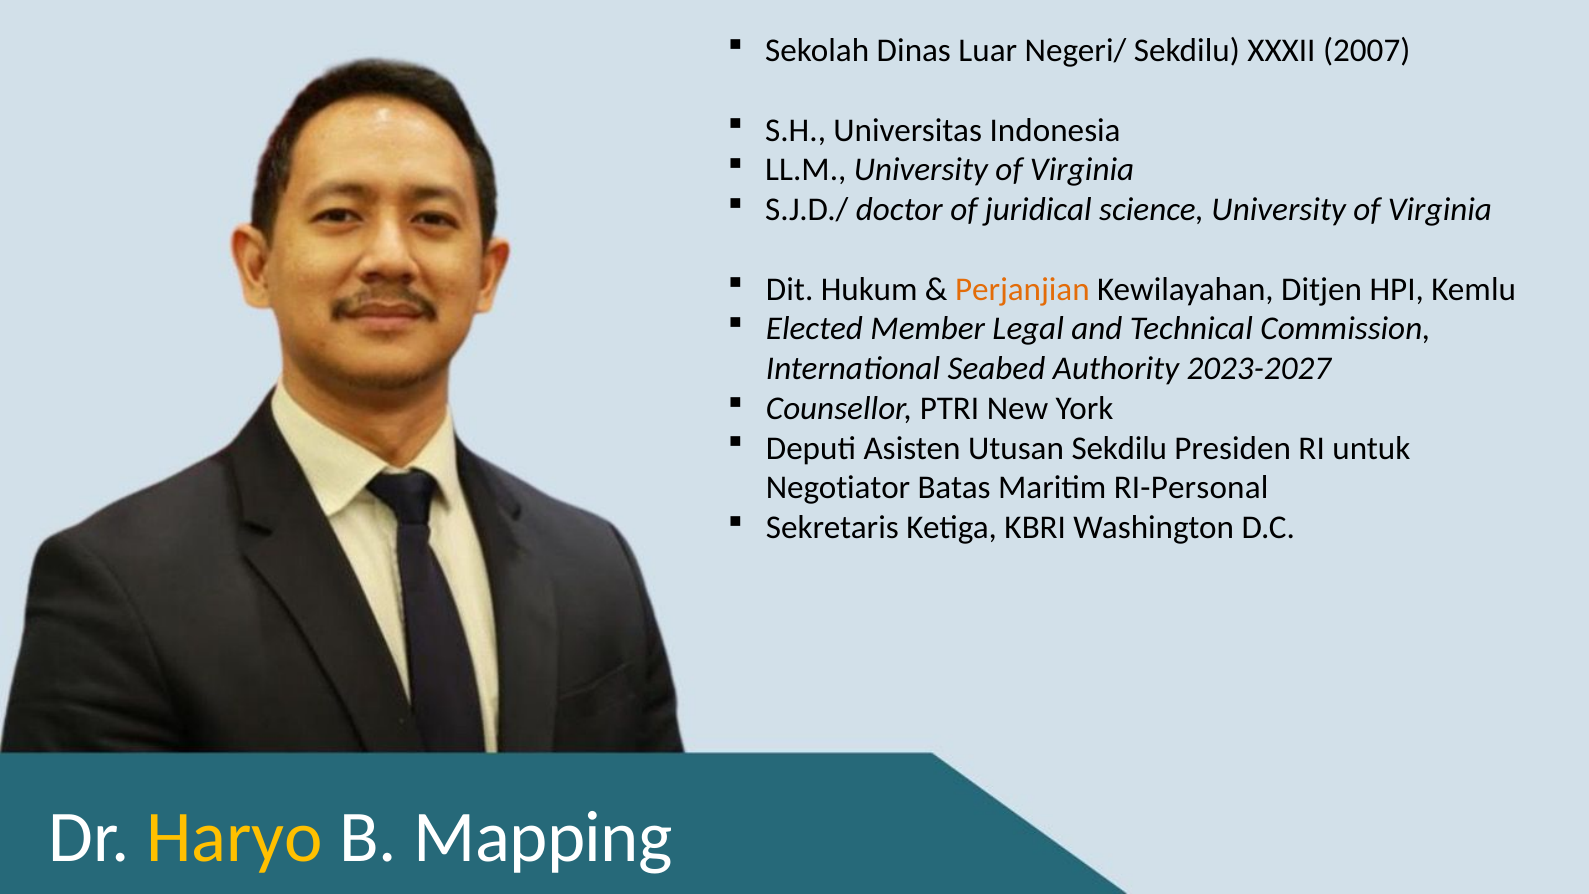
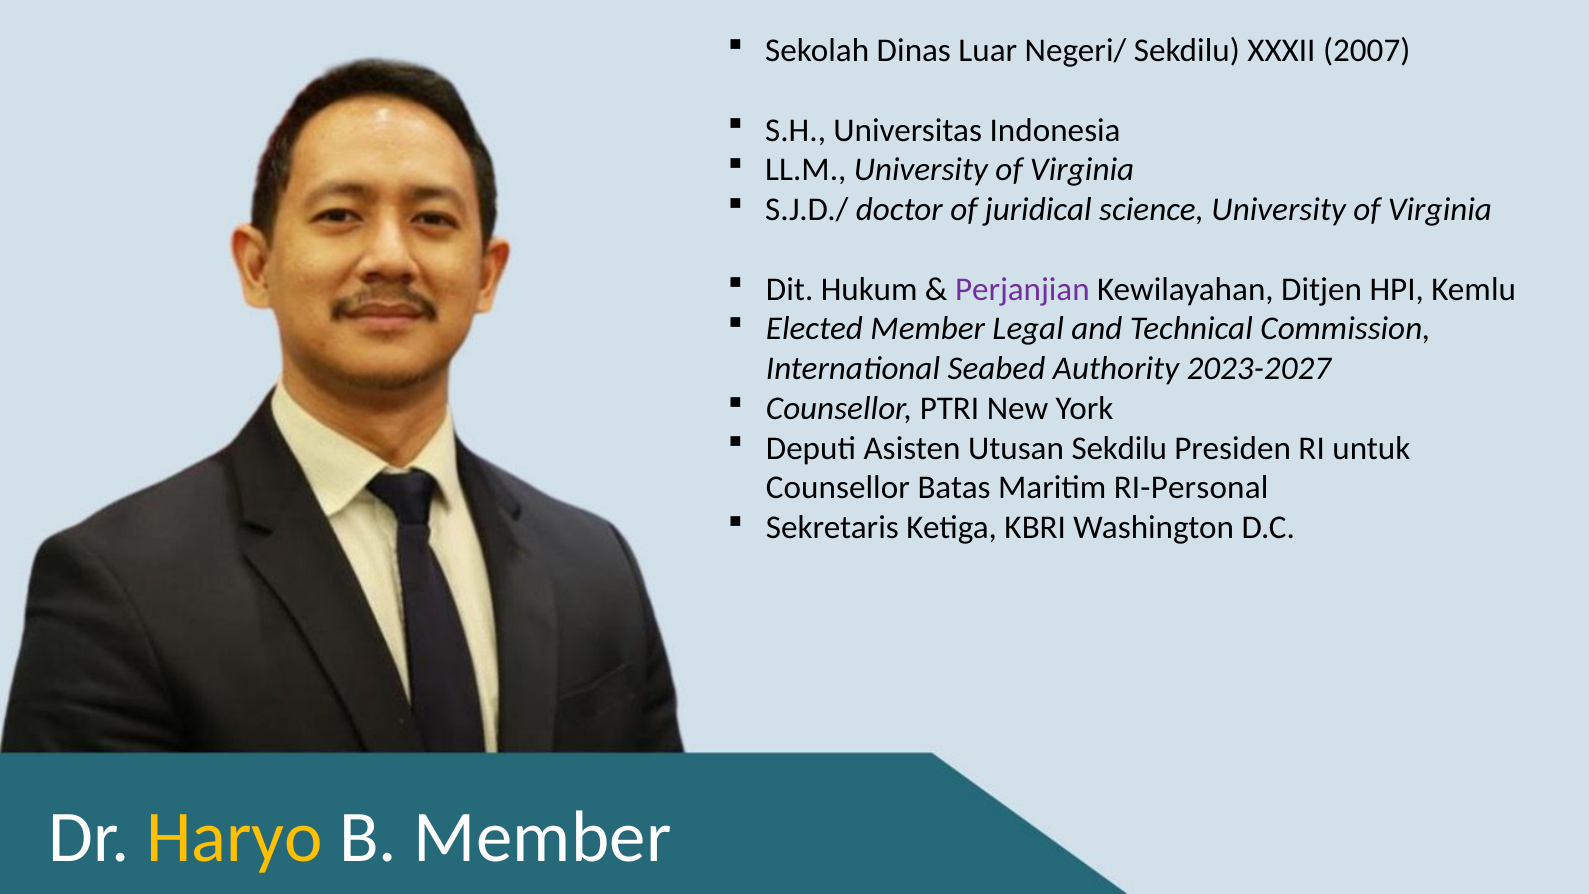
Perjanjian colour: orange -> purple (1022, 289)
Negotiator: Negotiator -> Counsellor (838, 488)
B Mapping: Mapping -> Member (543, 837)
